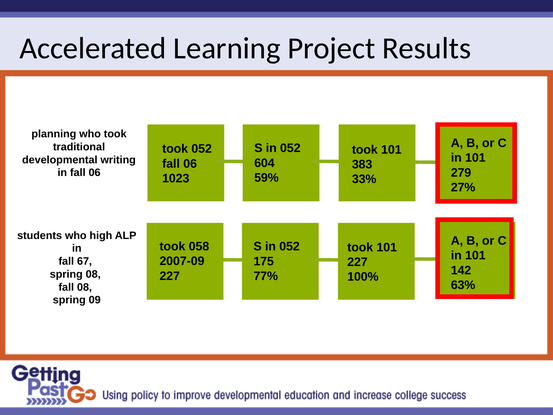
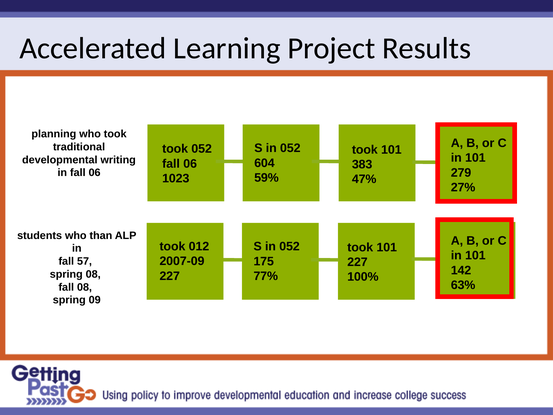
33%: 33% -> 47% (364, 179)
high: high -> than (101, 235)
058: 058 -> 012 (199, 246)
67: 67 -> 57 (84, 261)
